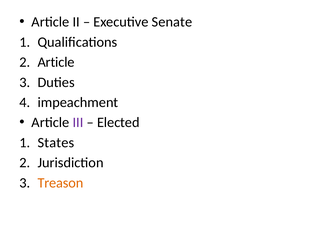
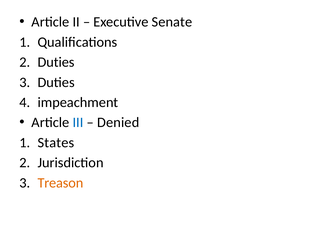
Article: Article -> Duties (56, 62)
III colour: purple -> blue (78, 123)
Elected: Elected -> Denied (118, 123)
